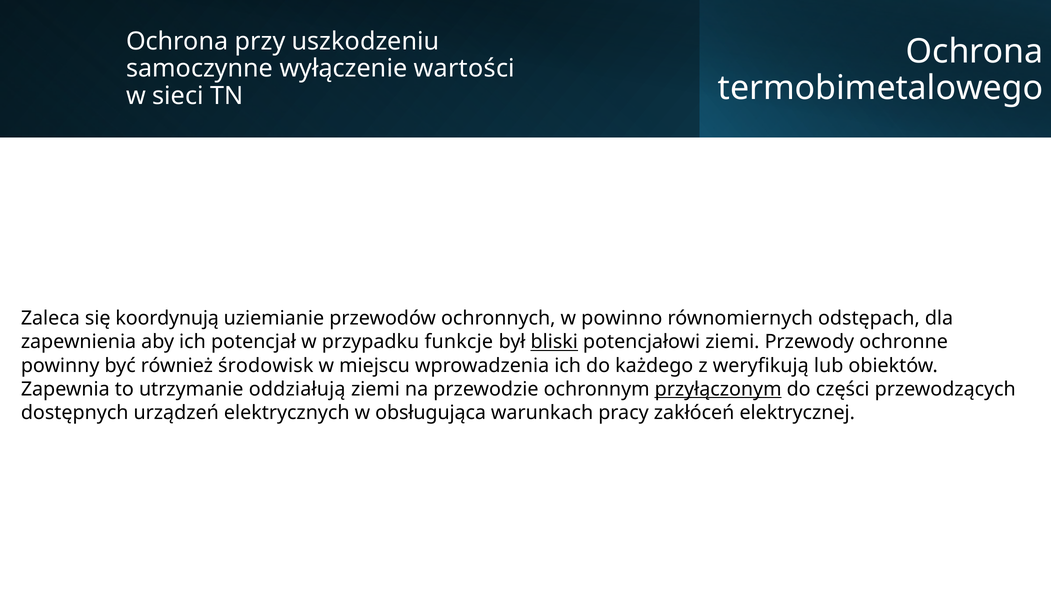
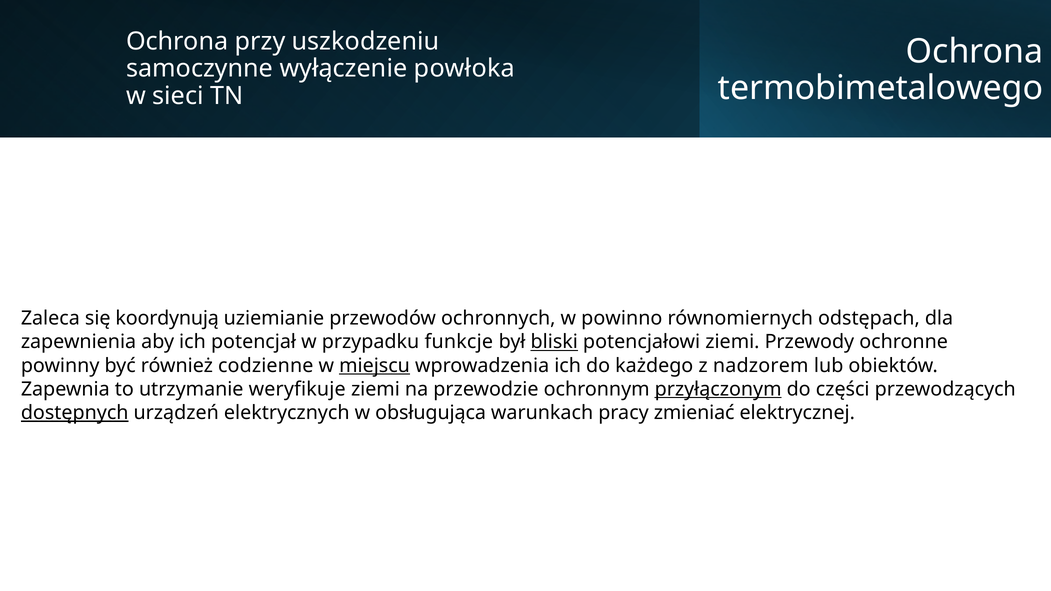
wartości: wartości -> powłoka (464, 69)
środowisk: środowisk -> codzienne (266, 366)
miejscu underline: none -> present (375, 366)
weryfikują: weryfikują -> nadzorem (761, 366)
oddziałują: oddziałują -> weryfikuje (297, 389)
dostępnych underline: none -> present (75, 413)
zakłóceń: zakłóceń -> zmieniać (694, 413)
